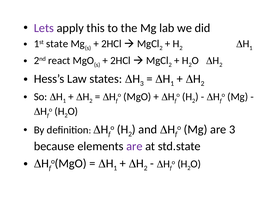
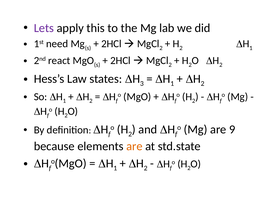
state: state -> need (57, 44)
are 3: 3 -> 9 (232, 129)
are colour: purple -> orange (134, 146)
